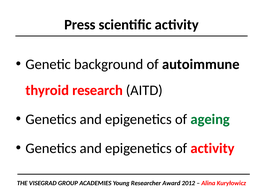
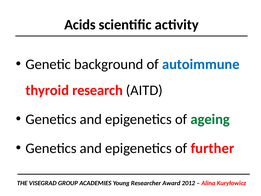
Press: Press -> Acids (80, 25)
autoimmune colour: black -> blue (201, 64)
of activity: activity -> further (212, 148)
